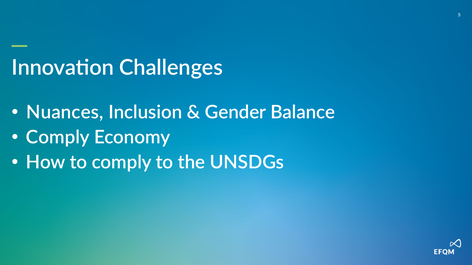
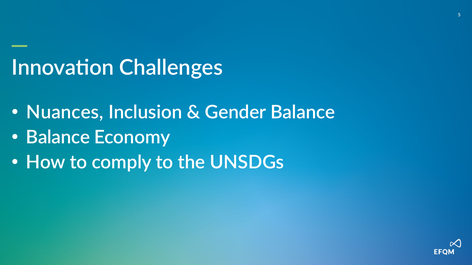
Comply: Comply -> Balance (58, 138)
